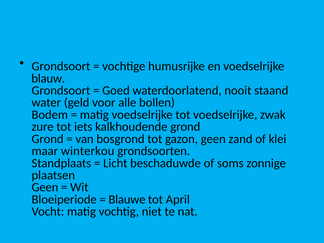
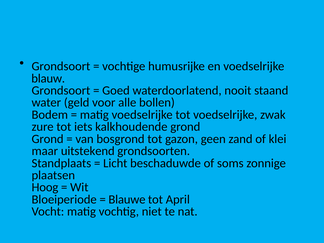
winterkou: winterkou -> uitstekend (88, 151)
Geen: Geen -> Hoog (45, 187)
